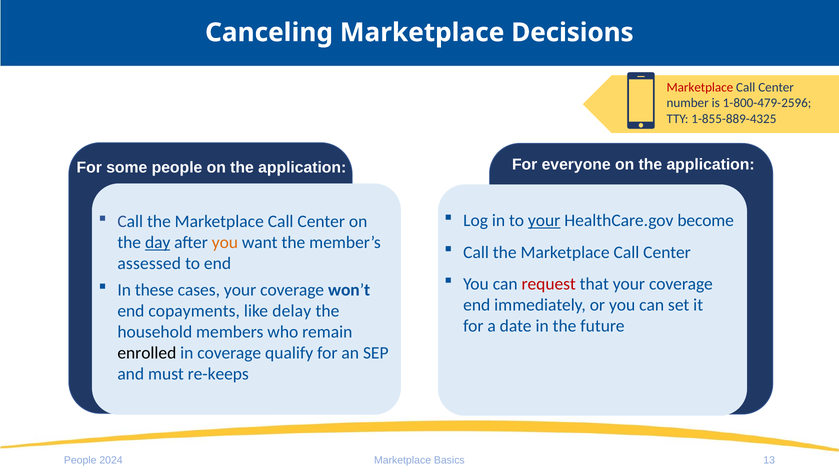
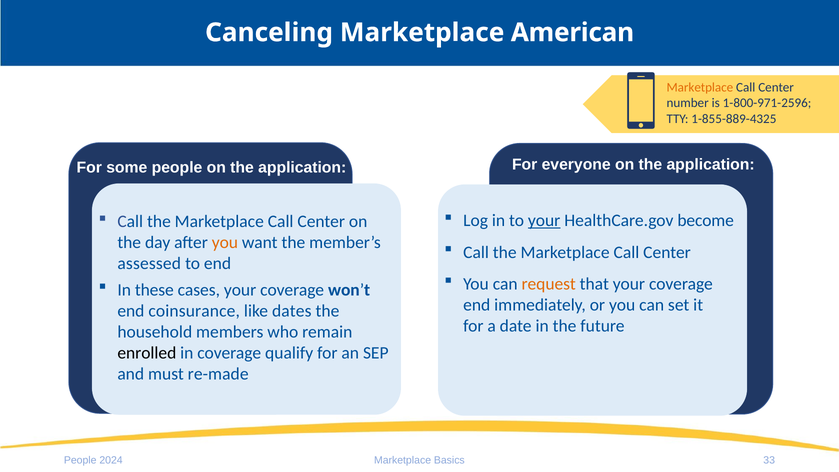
Decisions: Decisions -> American (572, 33)
Marketplace colour: red -> orange (700, 87)
1-800-479-2596: 1-800-479-2596 -> 1-800-971-2596 (767, 103)
day underline: present -> none (158, 243)
request colour: red -> orange (549, 284)
copayments: copayments -> coinsurance (194, 311)
delay: delay -> dates (292, 311)
re-keeps: re-keeps -> re-made (218, 374)
13: 13 -> 33 (769, 460)
